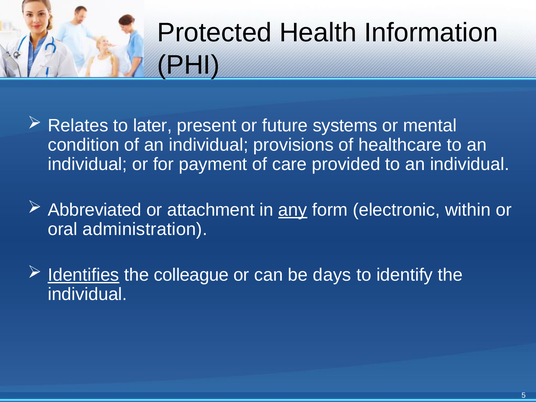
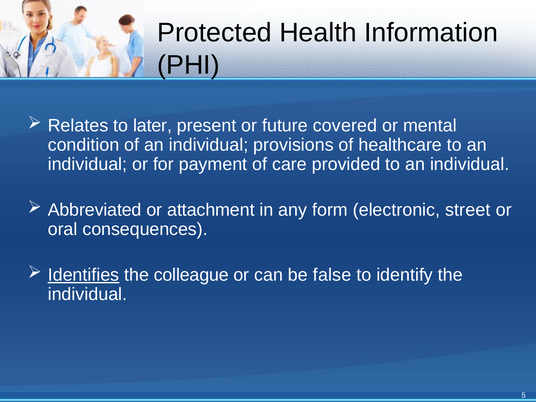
systems: systems -> covered (345, 126)
any underline: present -> none (293, 210)
within: within -> street (468, 210)
administration: administration -> consequences (145, 229)
days: days -> false (332, 275)
